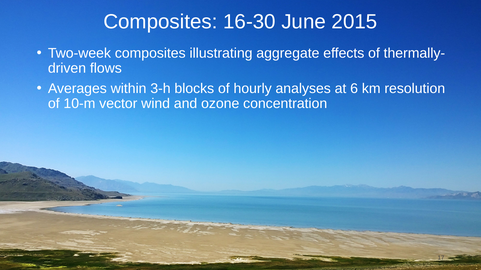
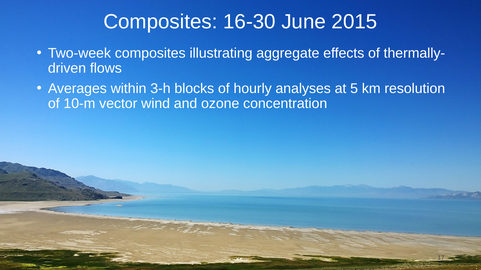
6: 6 -> 5 (354, 89)
